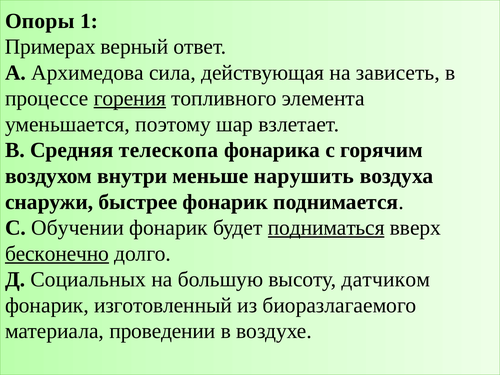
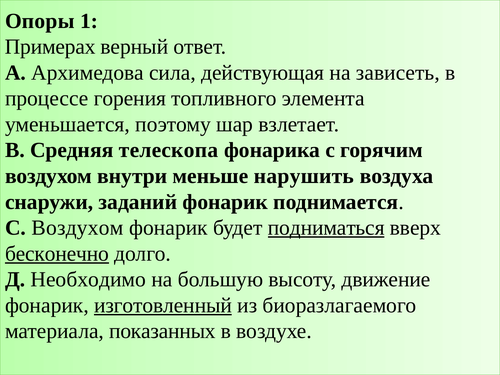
горения underline: present -> none (130, 99)
быстрее: быстрее -> заданий (138, 202)
С Обучении: Обучении -> Воздухом (77, 228)
Социальных: Социальных -> Необходимо (88, 279)
датчиком: датчиком -> движение (386, 279)
изготовленный underline: none -> present (163, 305)
проведении: проведении -> показанных (162, 331)
